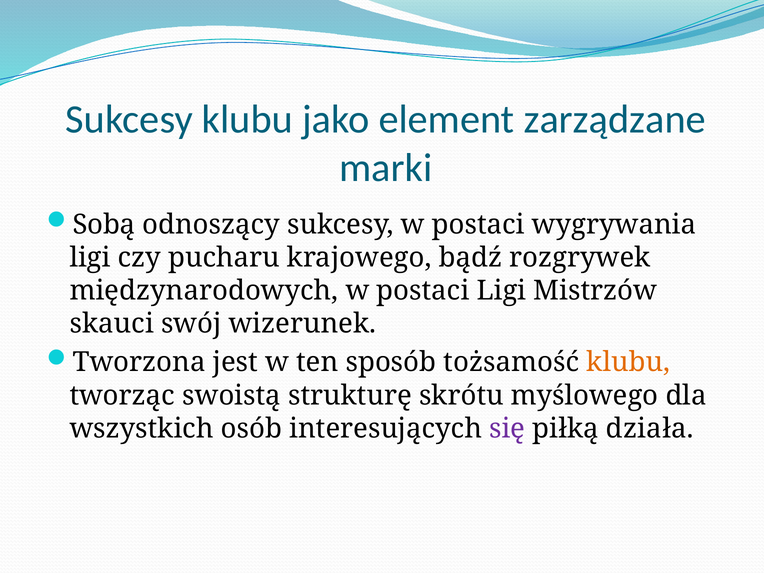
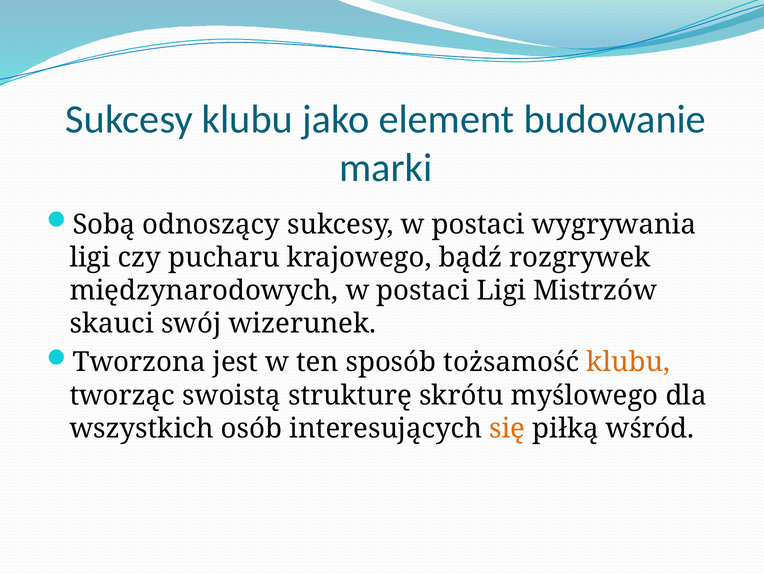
zarządzane: zarządzane -> budowanie (615, 120)
się colour: purple -> orange (507, 429)
działa: działa -> wśród (650, 429)
